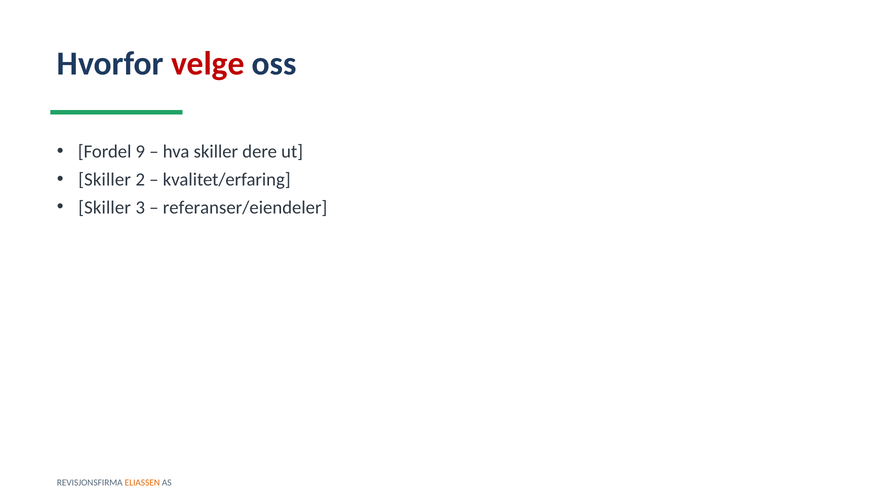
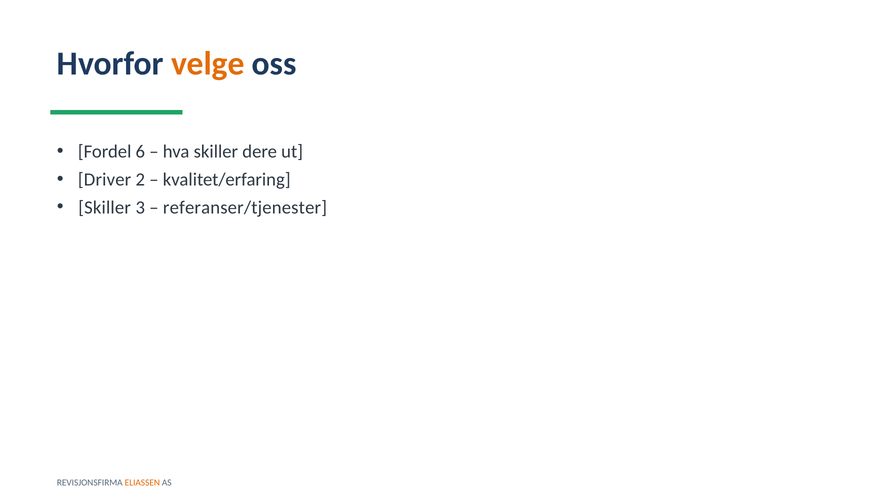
velge colour: red -> orange (208, 64)
9: 9 -> 6 (140, 152)
Skiller: Skiller -> Driver (105, 180)
referanser/eiendeler: referanser/eiendeler -> referanser/tjenester (245, 208)
